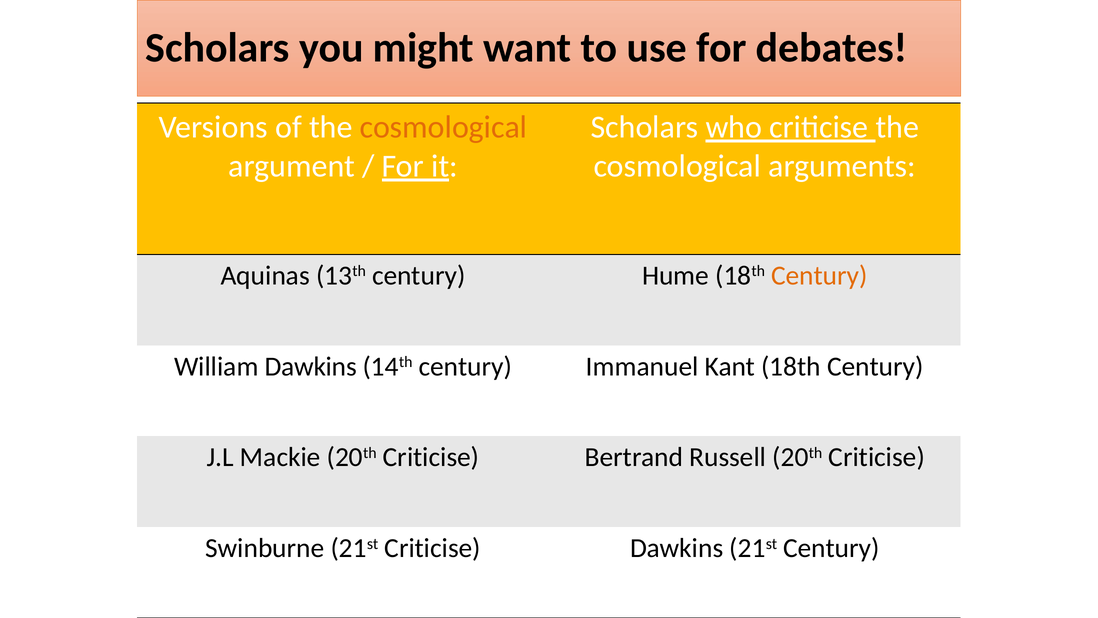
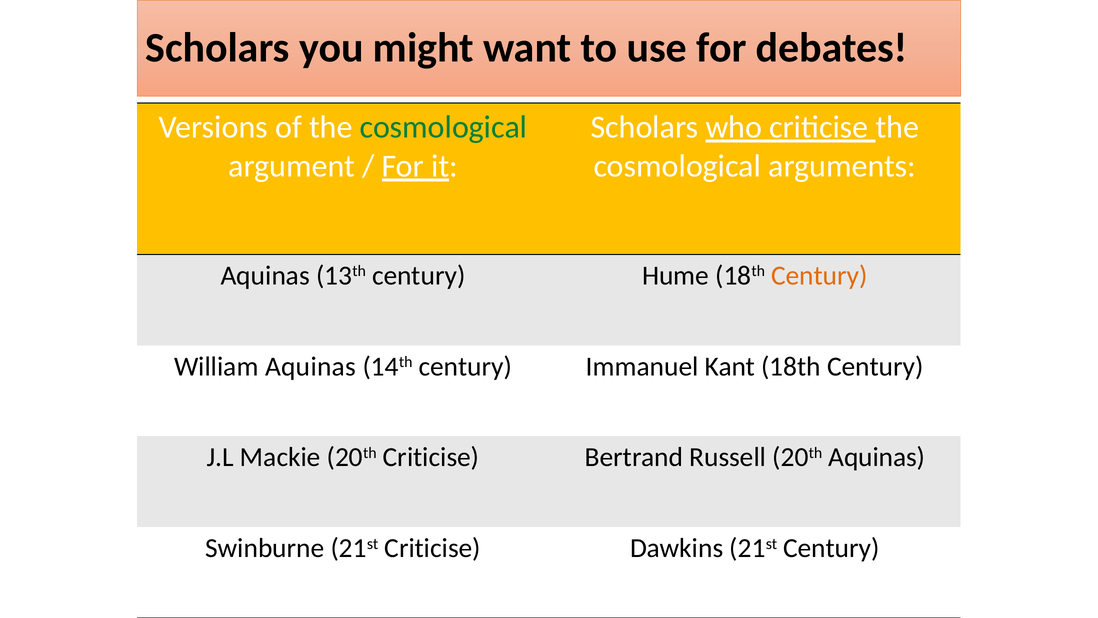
cosmological colour: orange -> green (443, 127)
William Dawkins: Dawkins -> Aquinas (310, 366)
Russell 20th Criticise: Criticise -> Aquinas (877, 457)
